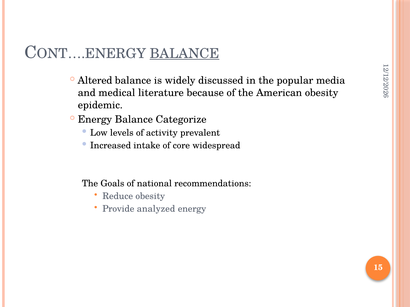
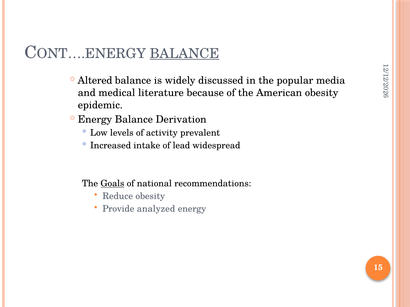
Categorize: Categorize -> Derivation (181, 120)
core: core -> lead (181, 146)
Goals underline: none -> present (112, 184)
